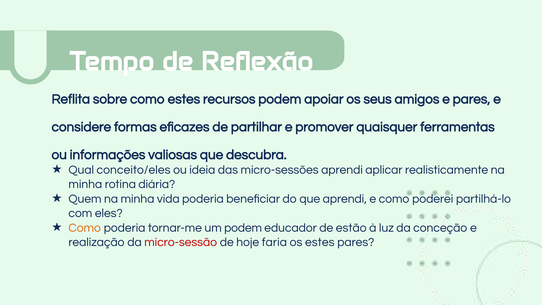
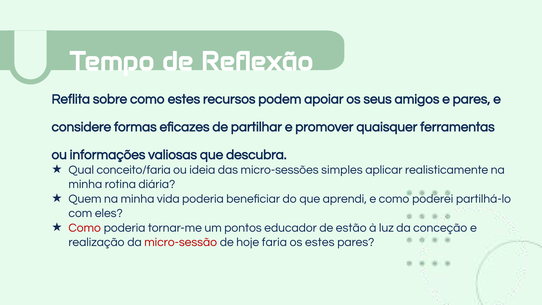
conceito/eles: conceito/eles -> conceito/faria (134, 170)
micro-sessões aprendi: aprendi -> simples (342, 170)
Como colour: orange -> red (85, 228)
um podem: podem -> pontos (243, 228)
